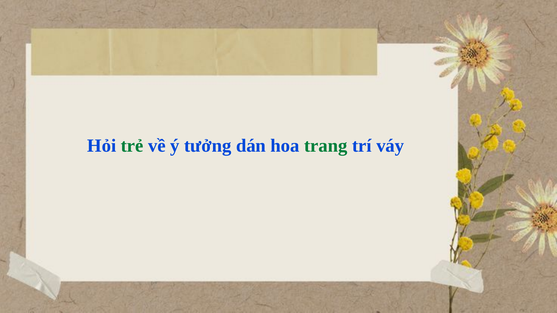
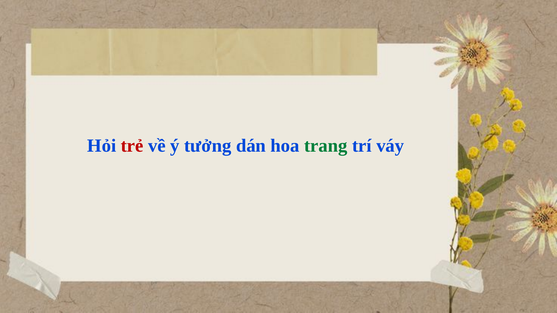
trẻ colour: green -> red (132, 146)
